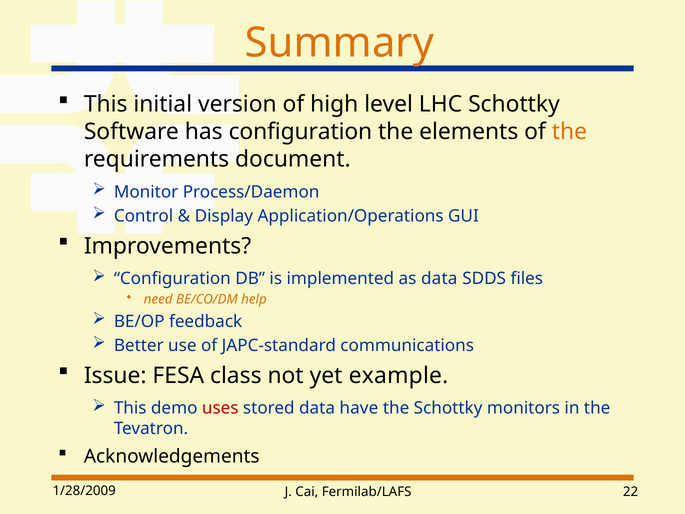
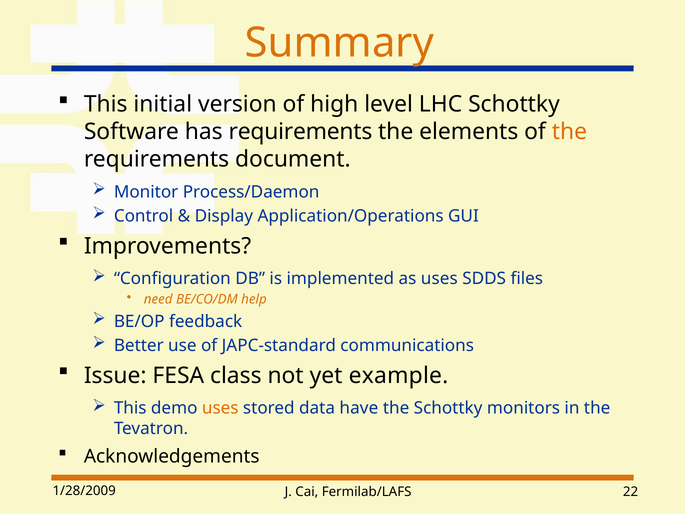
has configuration: configuration -> requirements (300, 132)
as data: data -> uses (439, 279)
uses colour: red -> orange (220, 408)
